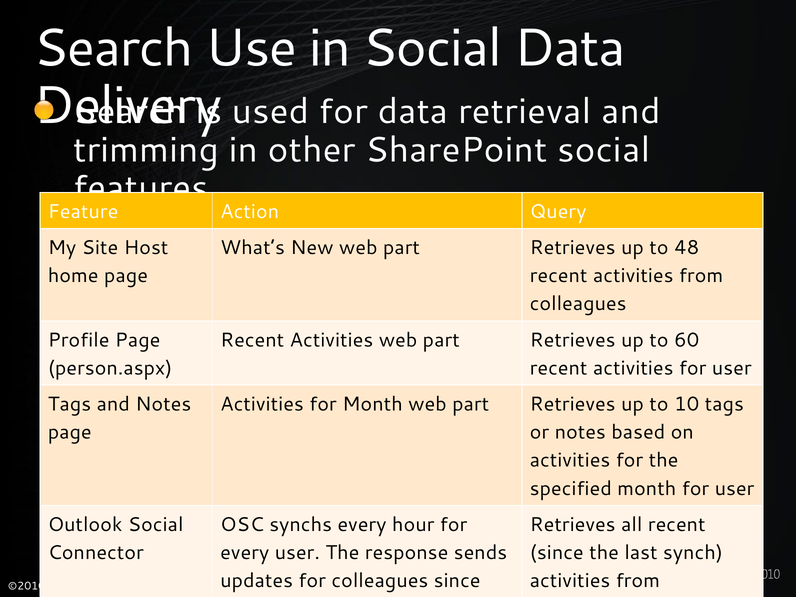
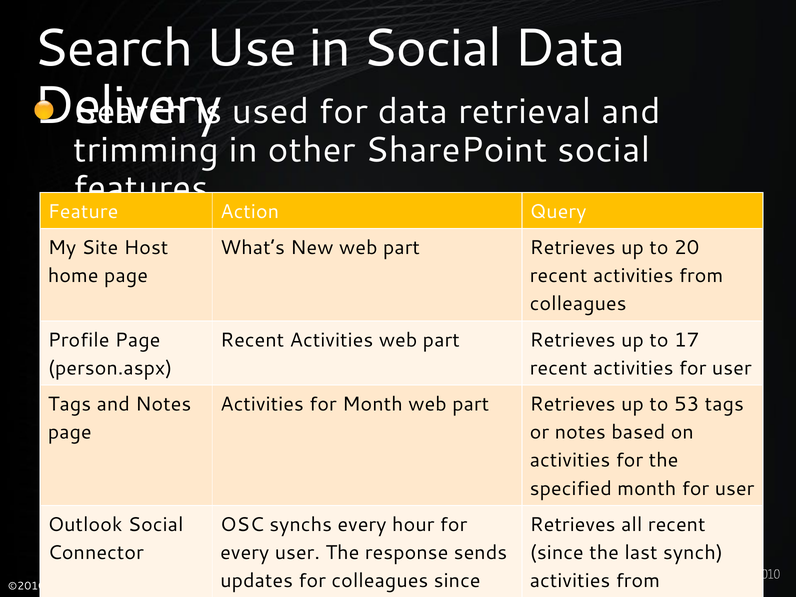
48: 48 -> 20 (687, 248)
60: 60 -> 17 (687, 340)
10: 10 -> 53 (687, 404)
